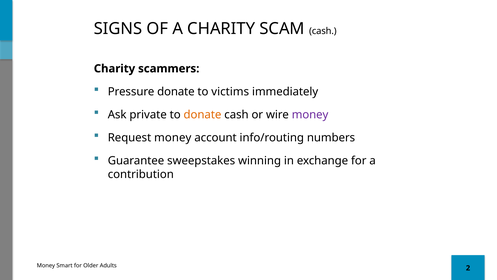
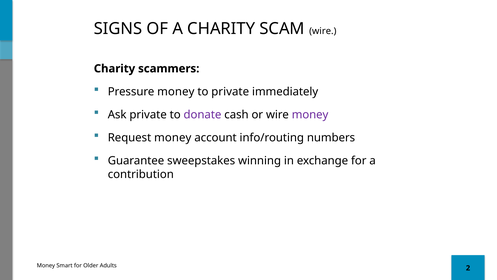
SCAM cash: cash -> wire (323, 31)
Pressure donate: donate -> money (176, 91)
to victims: victims -> private (230, 91)
donate colour: orange -> purple (202, 114)
